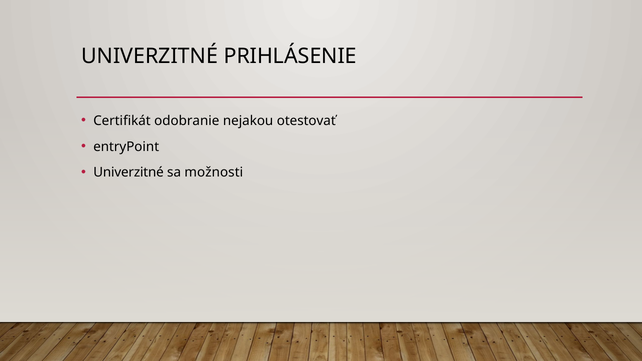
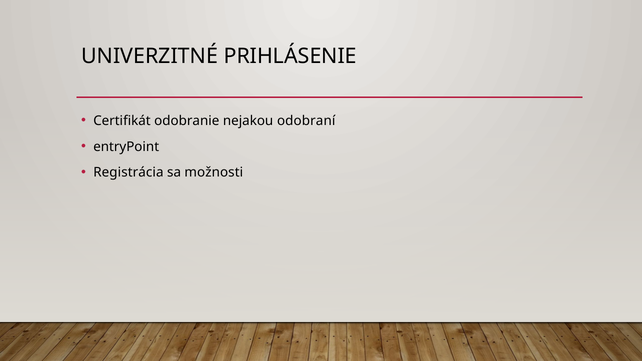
otestovať: otestovať -> odobraní (306, 121)
Univerzitné: Univerzitné -> Registrácia (128, 173)
